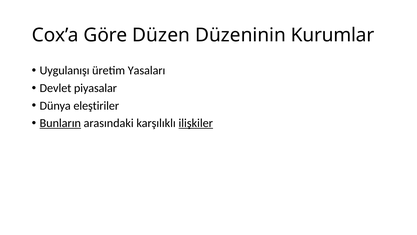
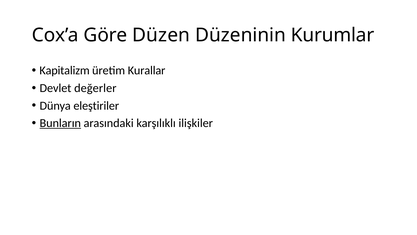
Uygulanışı: Uygulanışı -> Kapitalizm (65, 71)
Yasaları: Yasaları -> Kurallar (147, 71)
piyasalar: piyasalar -> değerler (95, 88)
ilişkiler underline: present -> none (196, 123)
